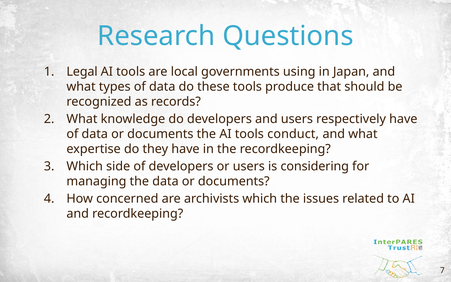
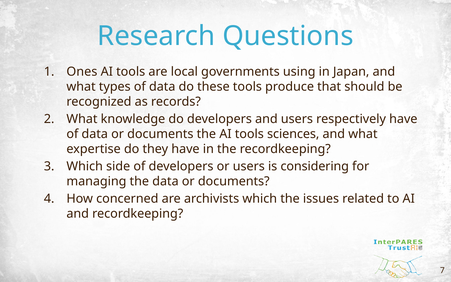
Legal: Legal -> Ones (82, 72)
conduct: conduct -> sciences (293, 134)
